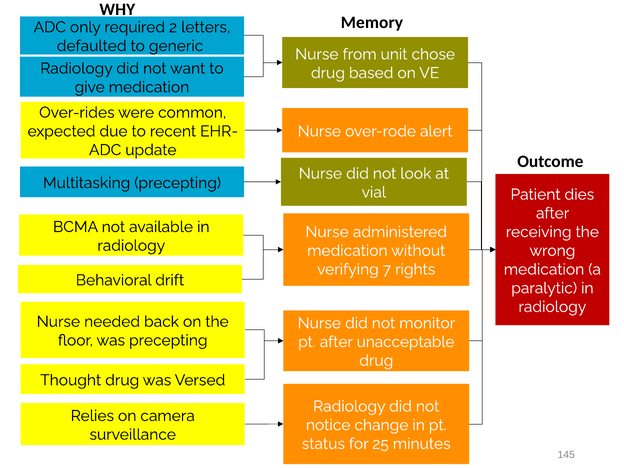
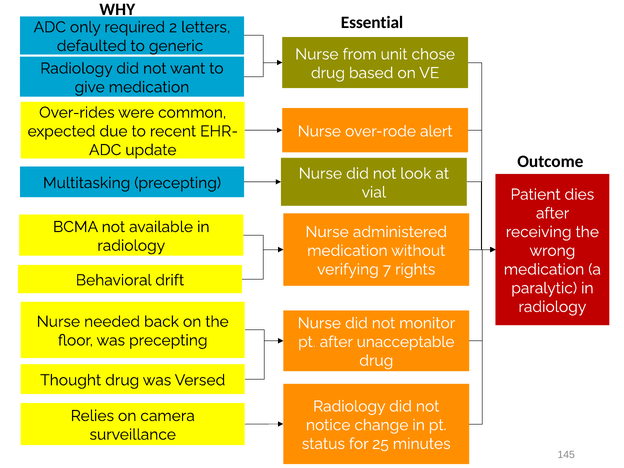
Memory: Memory -> Essential (372, 23)
